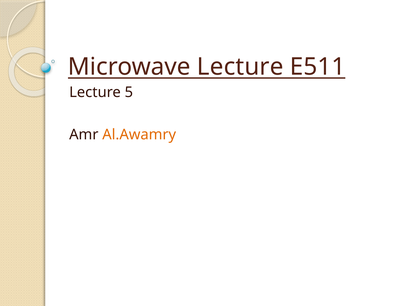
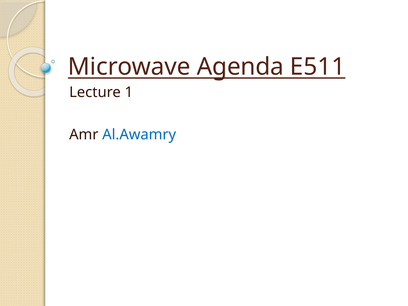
Microwave Lecture: Lecture -> Agenda (240, 67)
5: 5 -> 1 (129, 92)
Al.Awamry colour: orange -> blue (139, 135)
